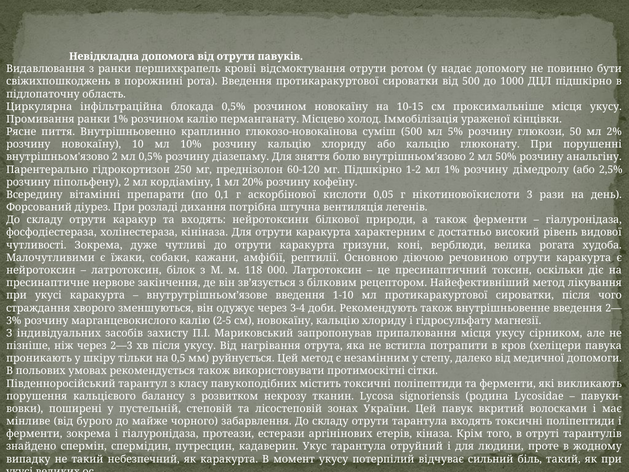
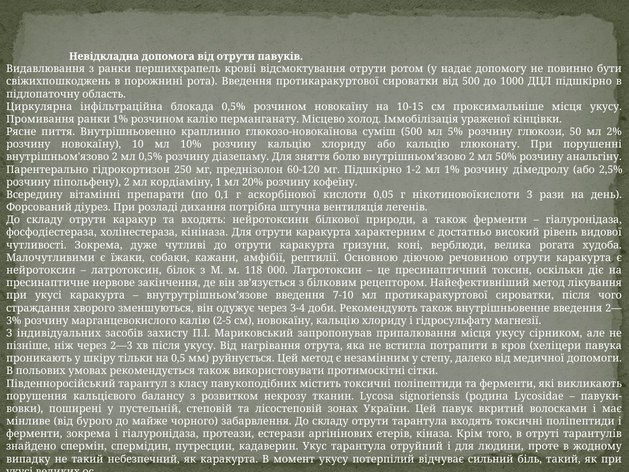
1-10: 1-10 -> 7-10 (343, 295)
